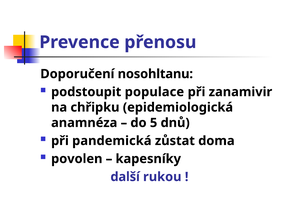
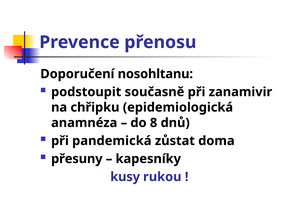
populace: populace -> současně (154, 92)
5: 5 -> 8 (154, 123)
povolen: povolen -> přesuny (77, 159)
další: další -> kusy (125, 177)
